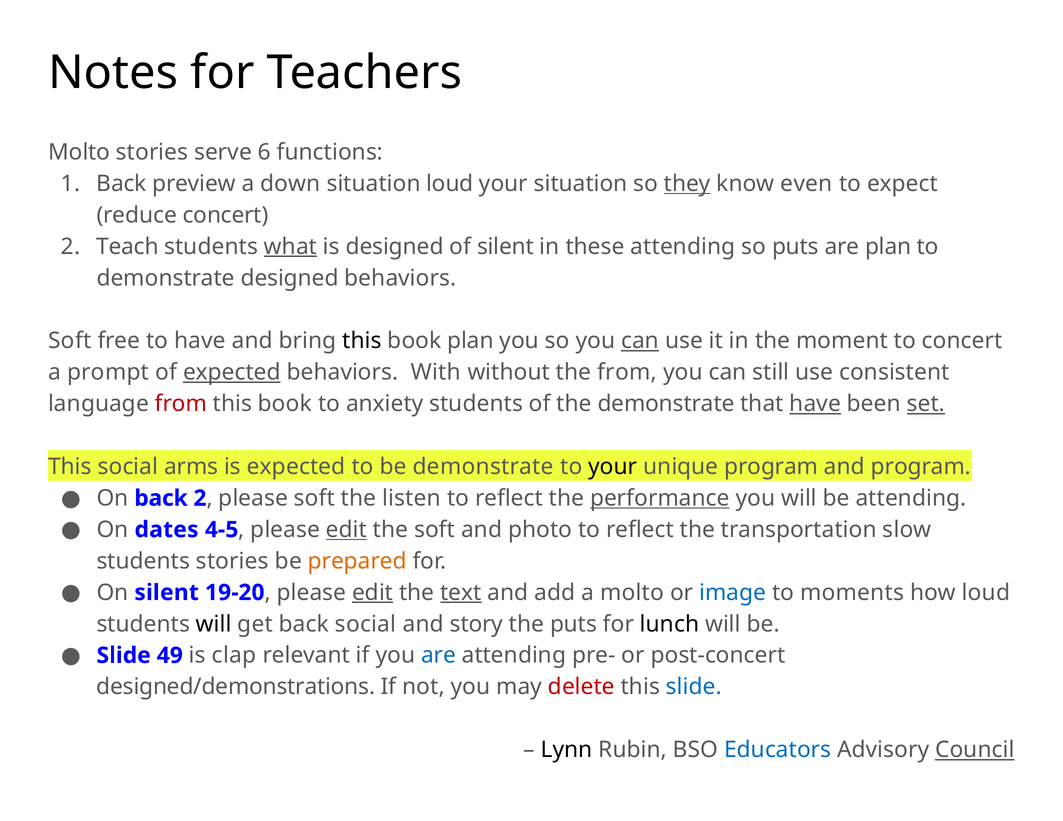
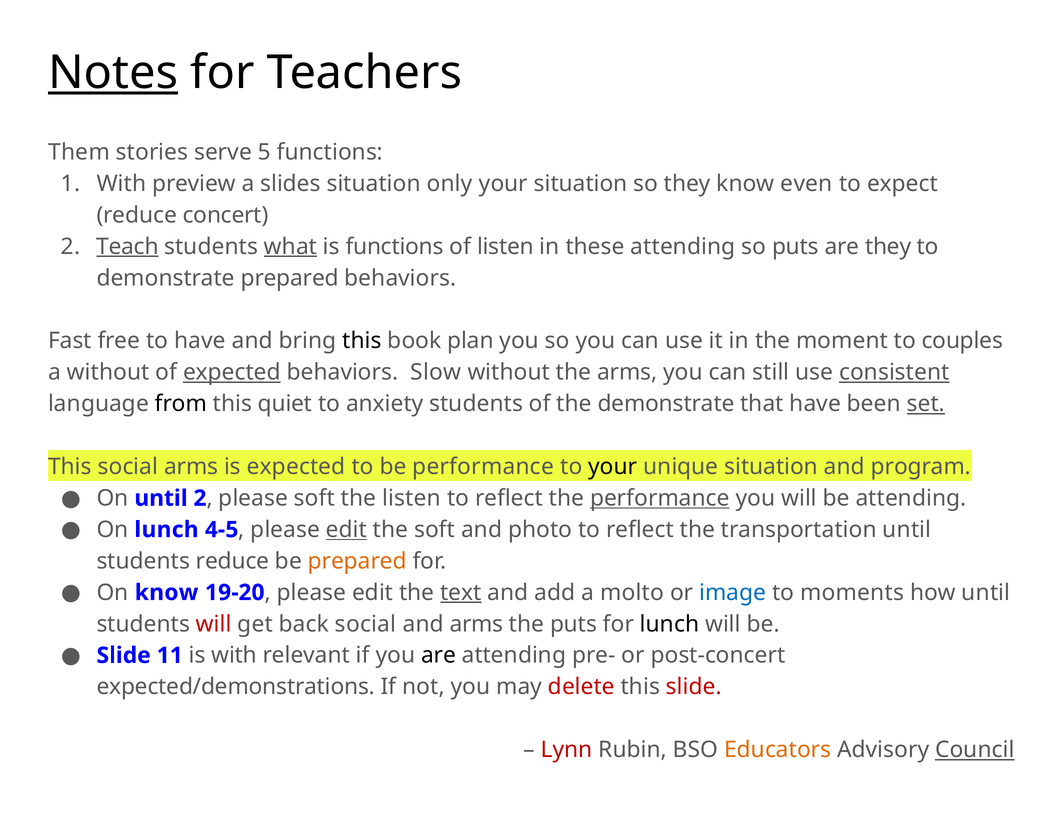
Notes underline: none -> present (113, 73)
Molto: Molto -> Them (79, 152)
6: 6 -> 5 (264, 152)
Back: Back -> With (121, 184)
down: down -> slides (291, 184)
situation loud: loud -> only (450, 184)
they underline: present -> none (687, 184)
Teach underline: none -> present (128, 247)
is designed: designed -> functions (395, 247)
of silent: silent -> listen (505, 247)
are plan: plan -> they (888, 247)
demonstrate designed: designed -> prepared (290, 278)
Soft: Soft -> Fast (70, 341)
can underline: present -> none (640, 341)
to concert: concert -> couples (962, 341)
a prompt: prompt -> without (108, 373)
With: With -> Slow (436, 373)
the from: from -> arms (627, 373)
consistent underline: none -> present (894, 373)
from colour: red -> black (181, 404)
book: book -> quiet (285, 404)
have underline: present -> none (815, 404)
be demonstrate: demonstrate -> performance (483, 467)
unique program: program -> situation (771, 467)
On back: back -> until (161, 498)
On dates: dates -> lunch (167, 530)
transportation slow: slow -> until (907, 530)
students stories: stories -> reduce (233, 561)
On silent: silent -> know (167, 593)
edit underline: present -> none (373, 593)
how loud: loud -> until (986, 593)
will colour: black -> red (214, 624)
and story: story -> arms (476, 624)
49: 49 -> 11 (170, 656)
is clap: clap -> with (234, 656)
are colour: blue -> black (439, 656)
designed/demonstrations: designed/demonstrations -> expected/demonstrations (236, 687)
slide colour: blue -> red (694, 687)
Lynn colour: black -> red (567, 750)
Educators colour: blue -> orange (778, 750)
